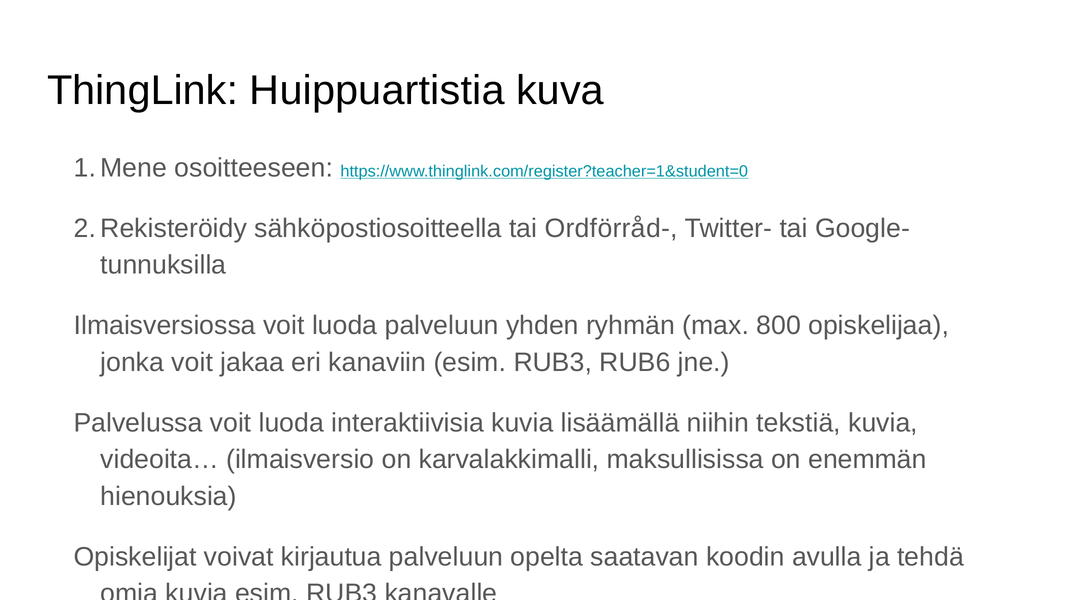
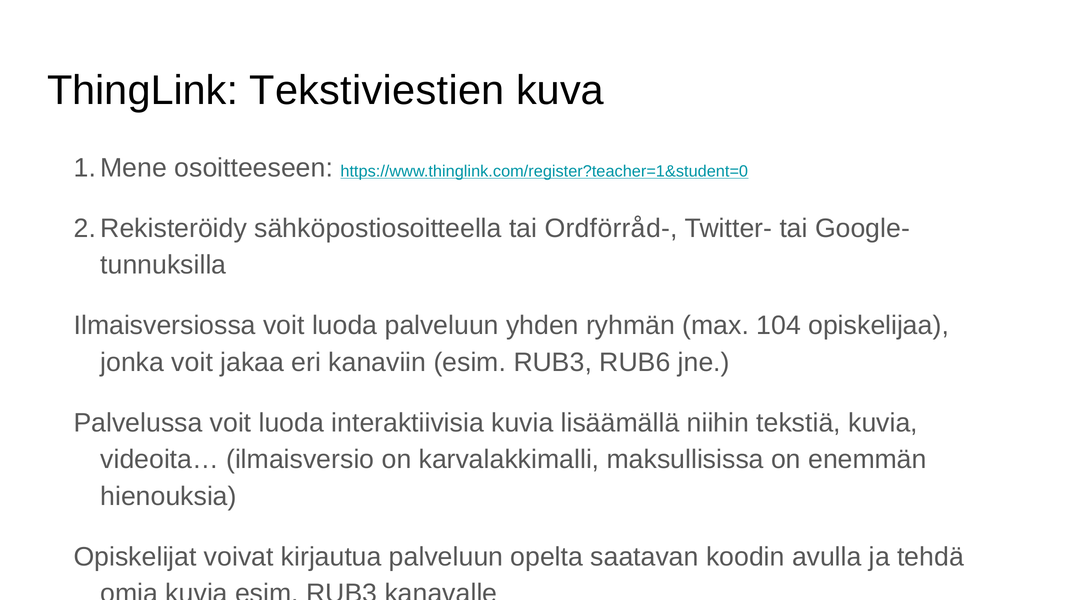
Huippuartistia: Huippuartistia -> Tekstiviestien (377, 90)
800: 800 -> 104 (779, 326)
